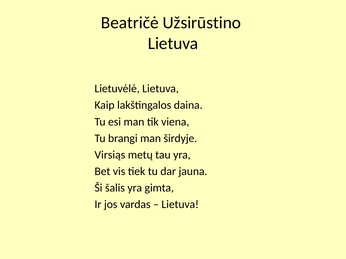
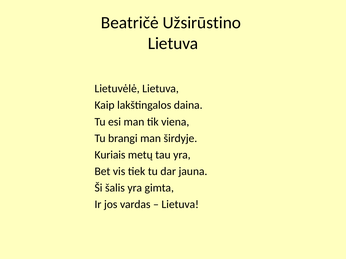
Virsiąs: Virsiąs -> Kuriais (110, 155)
